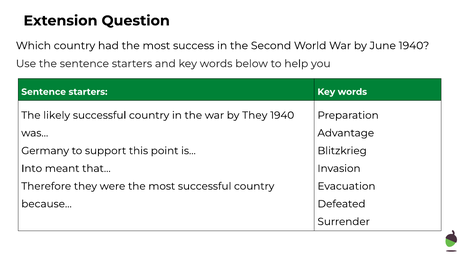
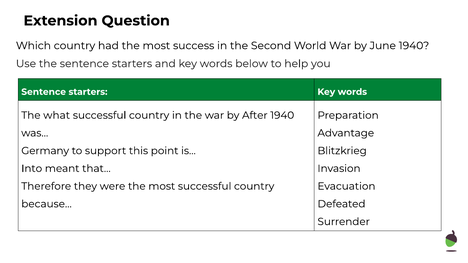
likely: likely -> what (57, 115)
by They: They -> After (255, 115)
